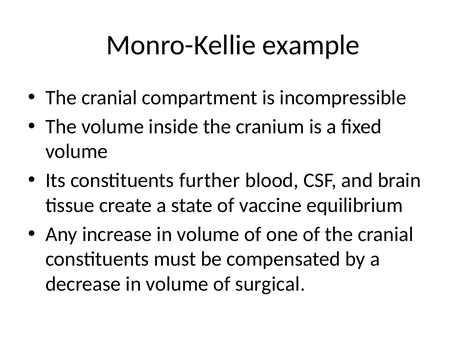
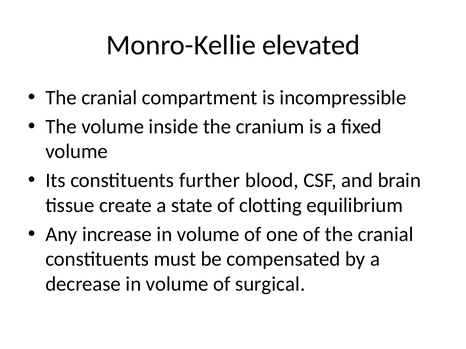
example: example -> elevated (311, 45)
vaccine: vaccine -> clotting (270, 206)
